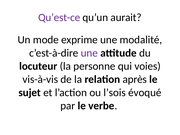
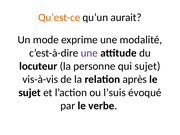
Qu’est-ce colour: purple -> orange (59, 17)
qui voies: voies -> sujet (147, 66)
l’sois: l’sois -> l’suis (115, 93)
